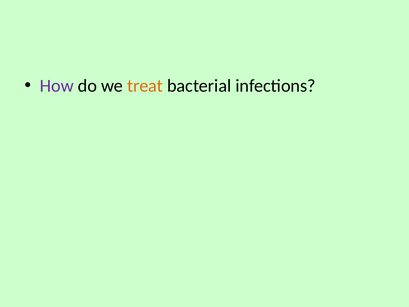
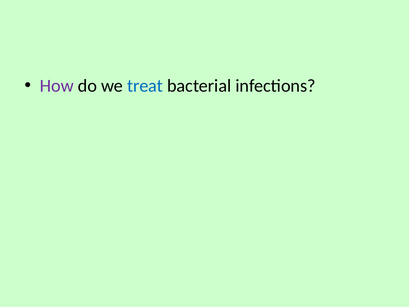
treat colour: orange -> blue (145, 86)
